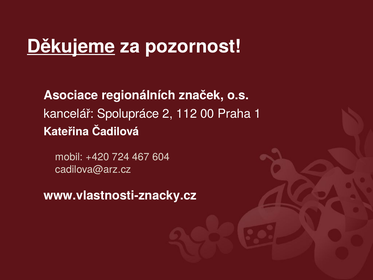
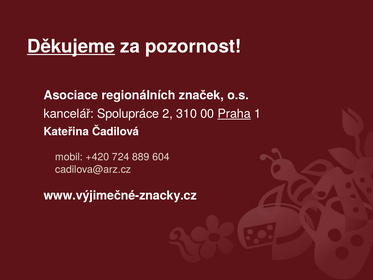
112: 112 -> 310 (187, 114)
Praha underline: none -> present (234, 114)
467: 467 -> 889 (141, 157)
www.vlastnosti-znacky.cz: www.vlastnosti-znacky.cz -> www.výjimečné-znacky.cz (120, 195)
